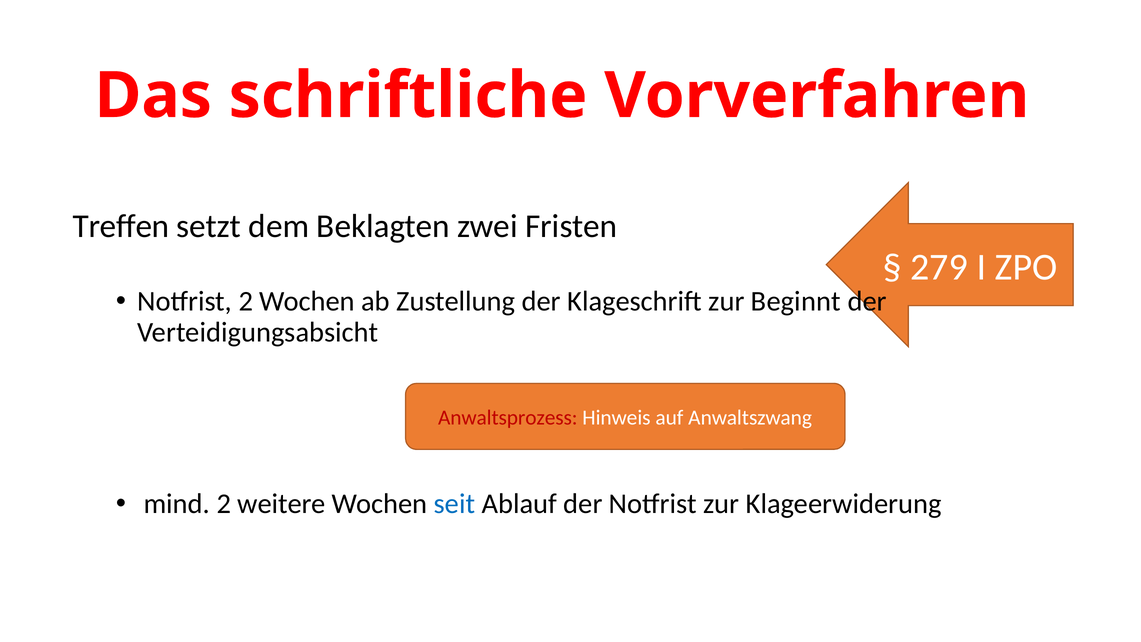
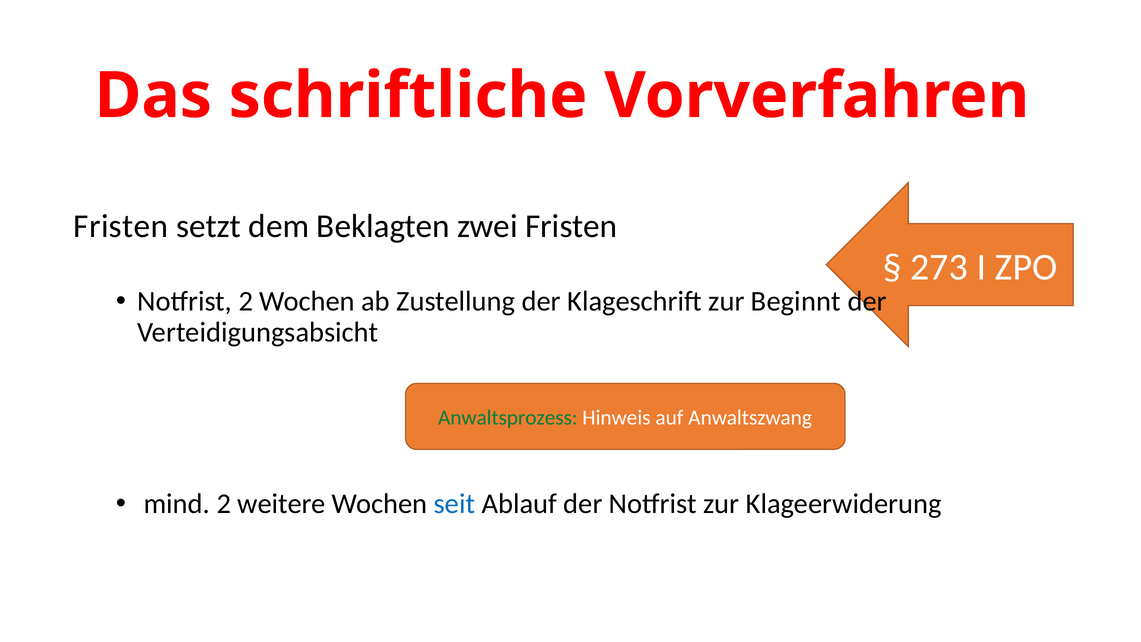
Treffen: Treffen -> Fristen (121, 226)
279: 279 -> 273 (939, 267)
Anwaltsprozess colour: red -> green (508, 418)
